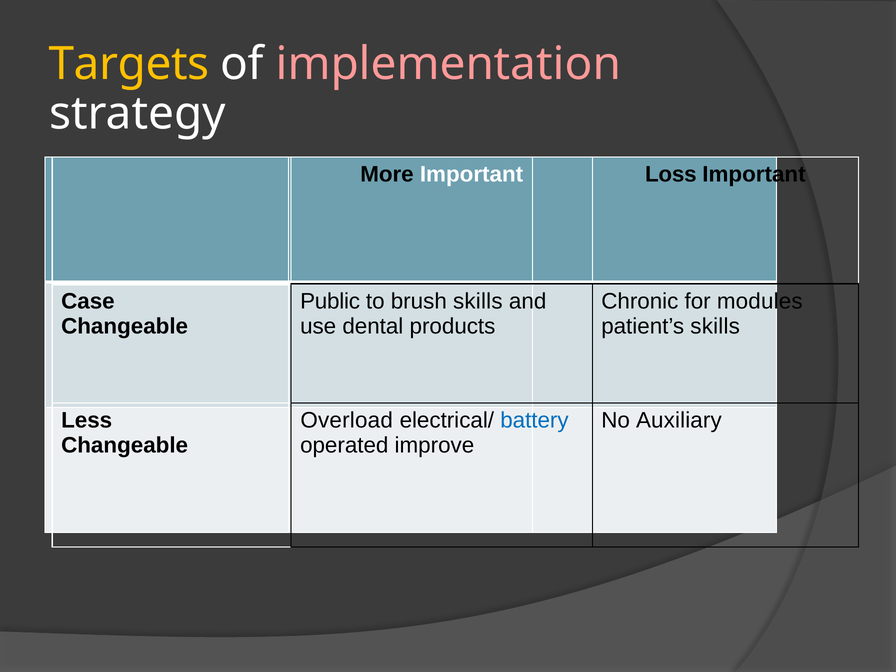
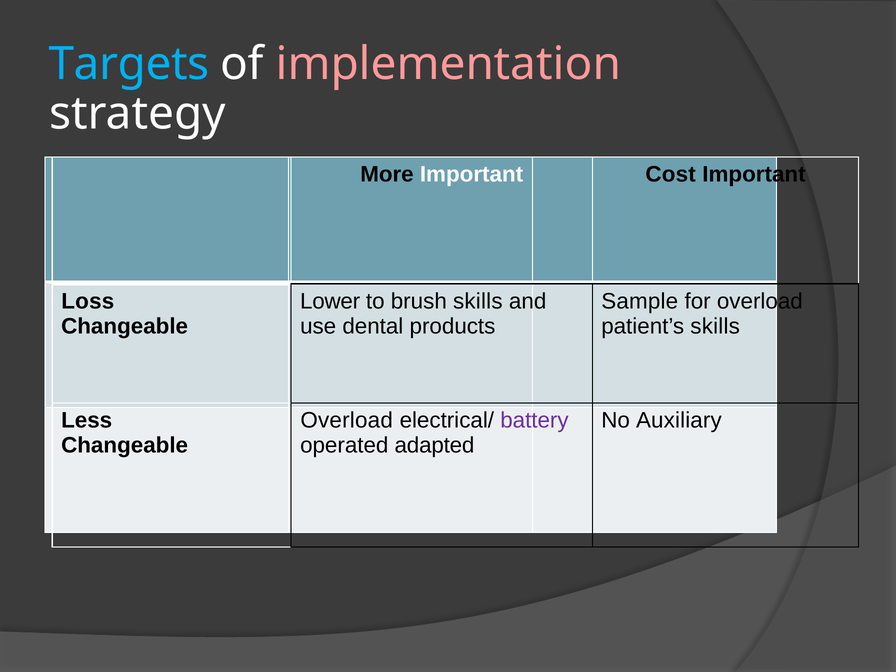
Targets colour: yellow -> light blue (129, 64)
Loss: Loss -> Cost (671, 174)
Case: Case -> Loss (88, 301)
Public: Public -> Lower (330, 301)
Chronic: Chronic -> Sample (640, 301)
for modules: modules -> overload (760, 301)
battery colour: blue -> purple (534, 420)
improve: improve -> adapted (435, 446)
